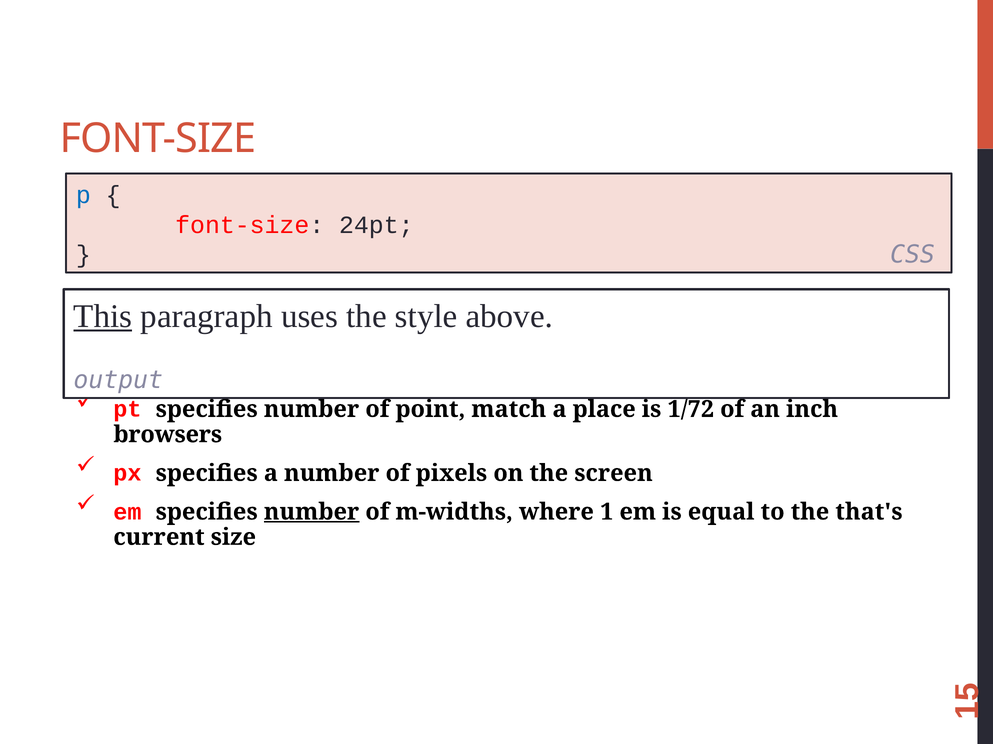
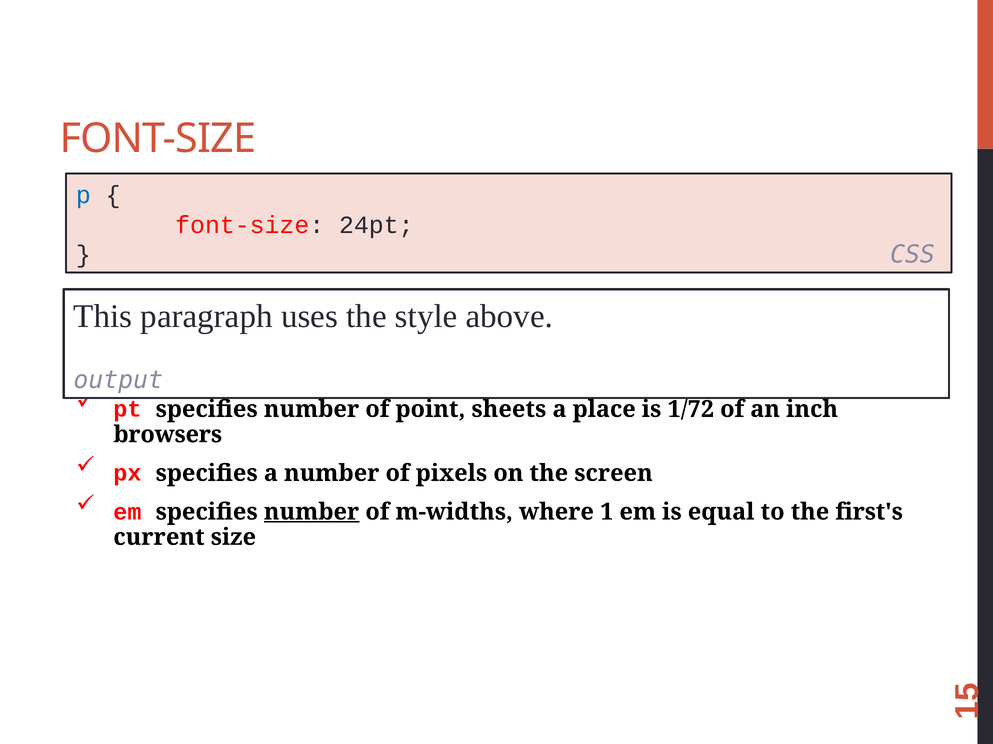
This underline: present -> none (103, 317)
match: match -> sheets (509, 410)
that's: that's -> first's (869, 512)
